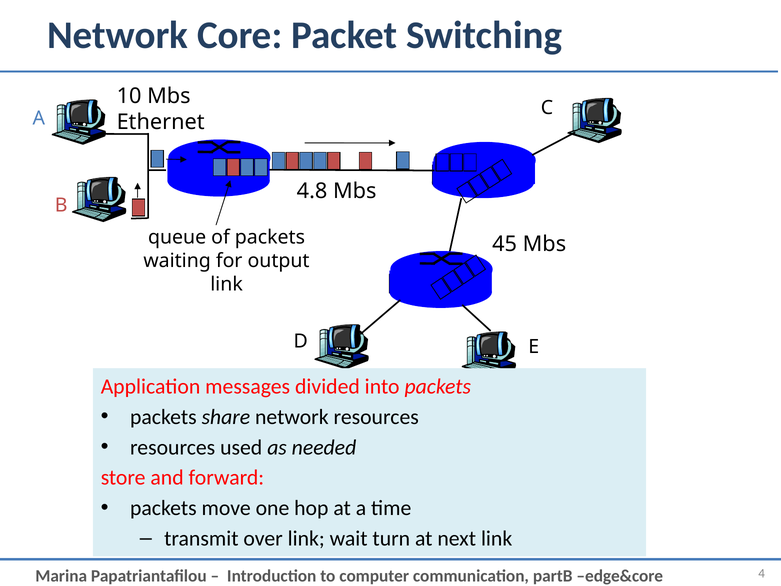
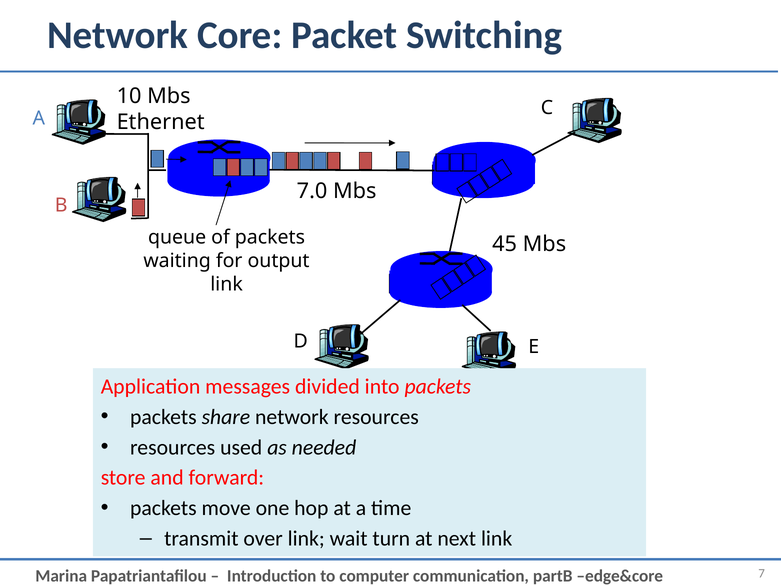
4.8: 4.8 -> 7.0 (312, 191)
4: 4 -> 7 (762, 573)
